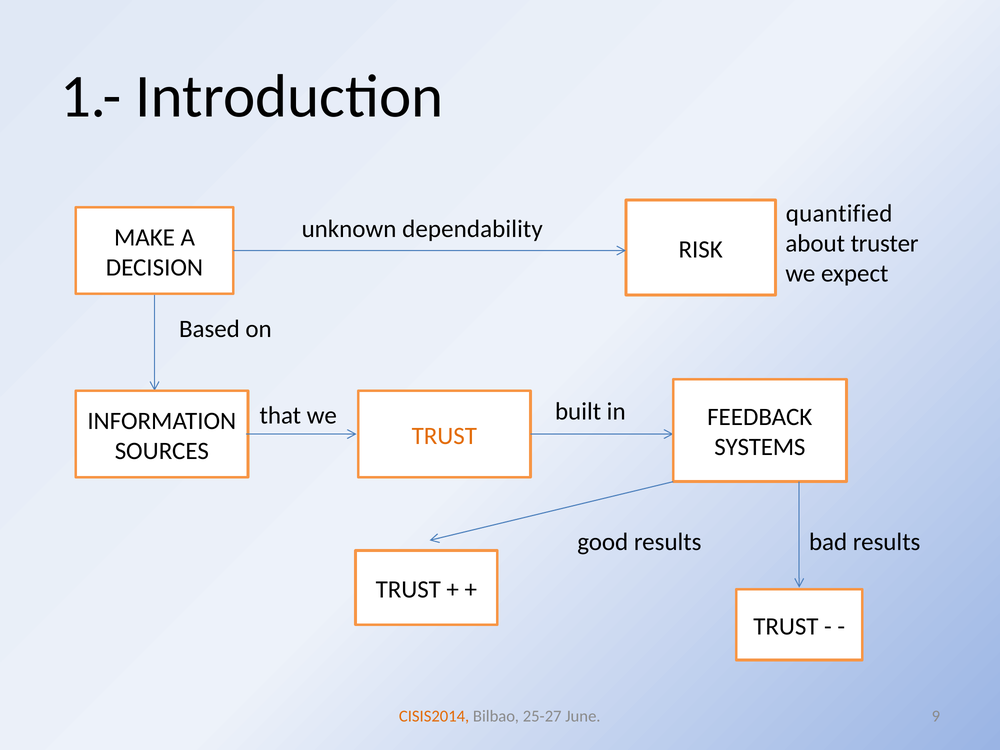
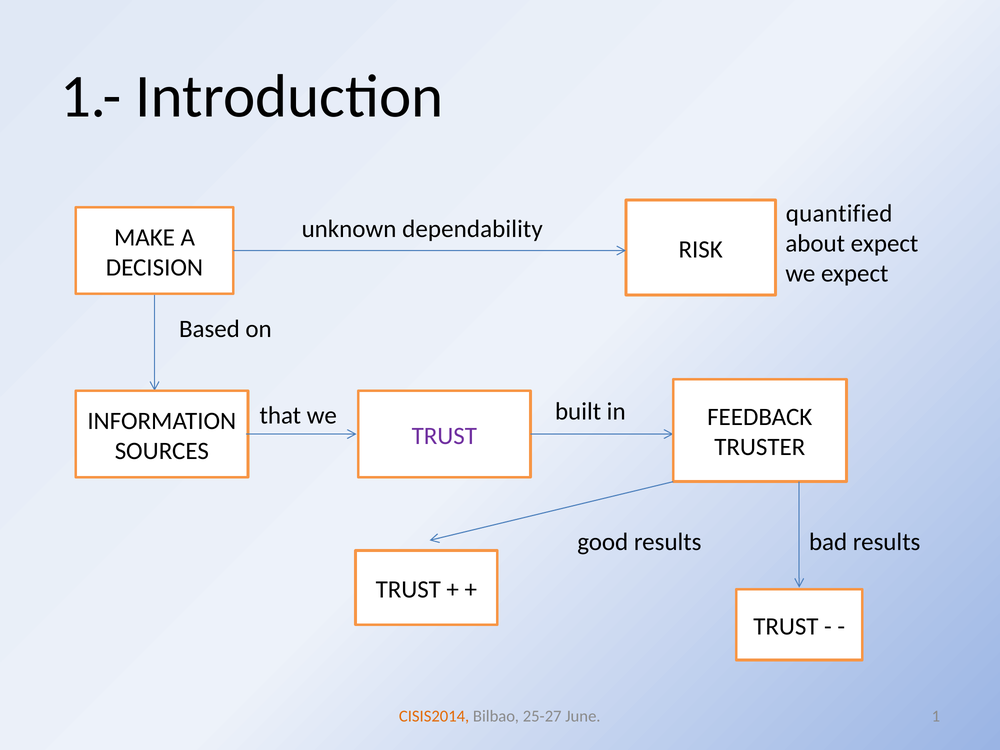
about truster: truster -> expect (884, 243)
TRUST colour: orange -> purple (444, 436)
SYSTEMS: SYSTEMS -> TRUSTER (760, 447)
9: 9 -> 1 (936, 716)
